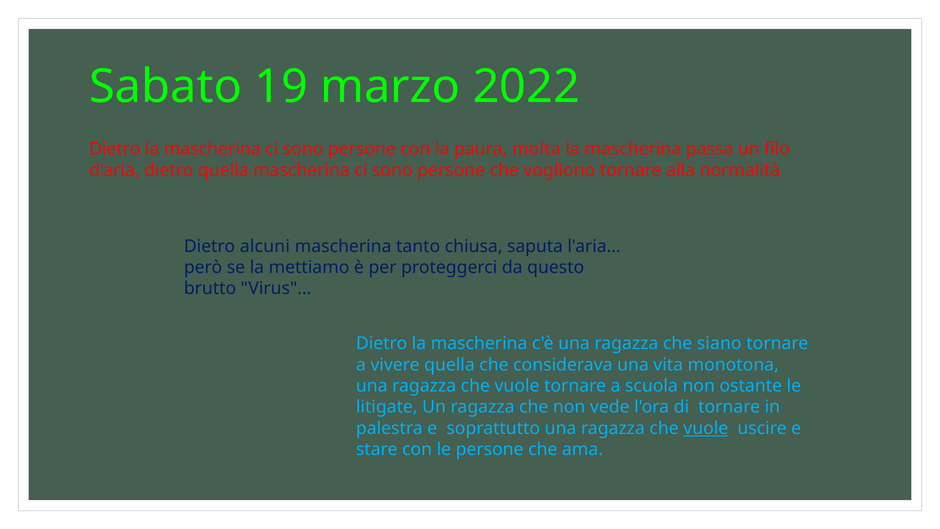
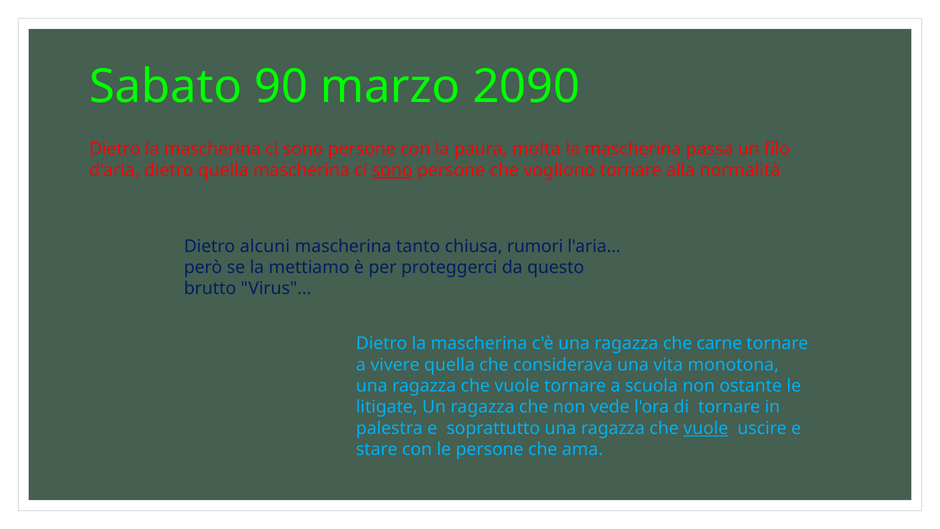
19: 19 -> 90 (281, 87)
2022: 2022 -> 2090 (526, 87)
sono underline: none -> present (392, 170)
saputa: saputa -> rumori (535, 246)
siano: siano -> carne (719, 343)
